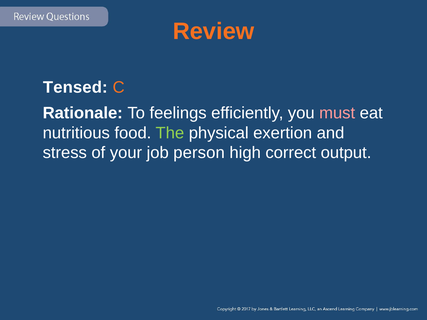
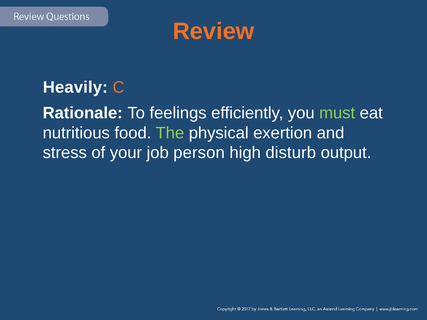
Tensed: Tensed -> Heavily (75, 87)
must colour: pink -> light green (337, 113)
correct: correct -> disturb (291, 153)
